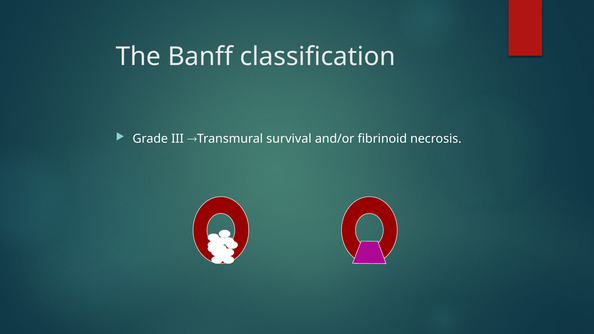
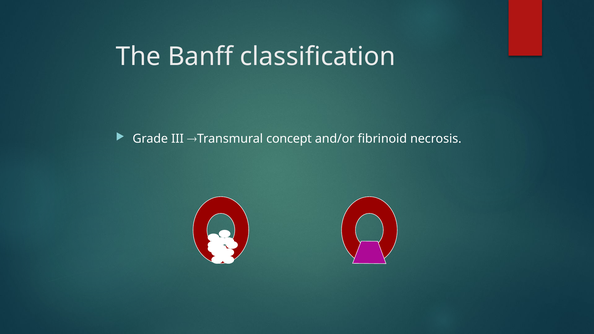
survival: survival -> concept (289, 139)
